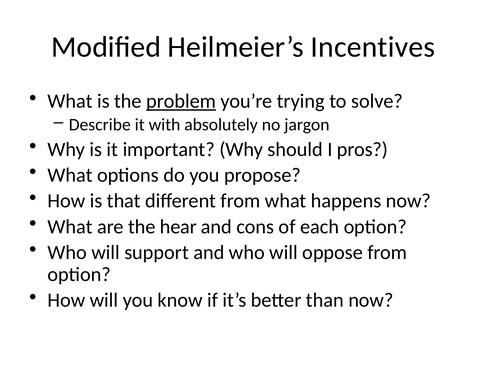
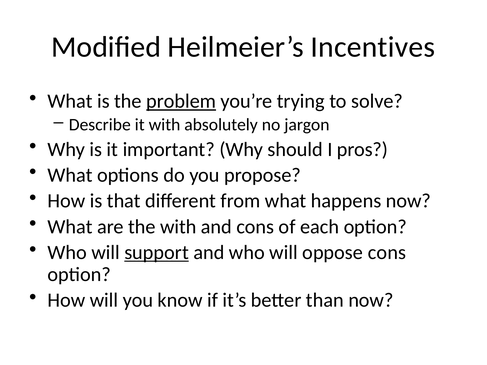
the hear: hear -> with (178, 227)
support underline: none -> present (157, 253)
oppose from: from -> cons (387, 253)
